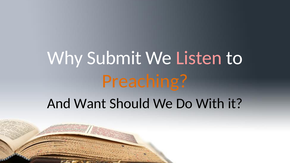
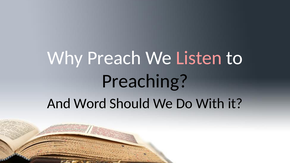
Submit: Submit -> Preach (114, 58)
Preaching colour: orange -> black (145, 81)
Want: Want -> Word (90, 104)
